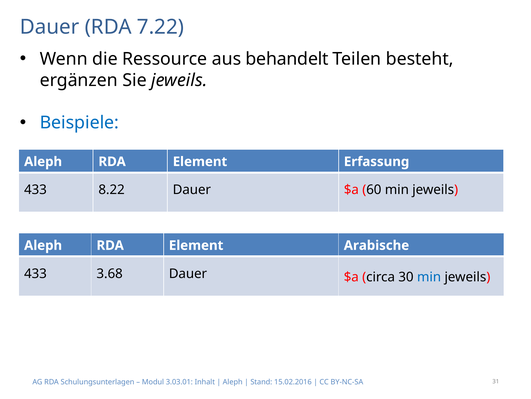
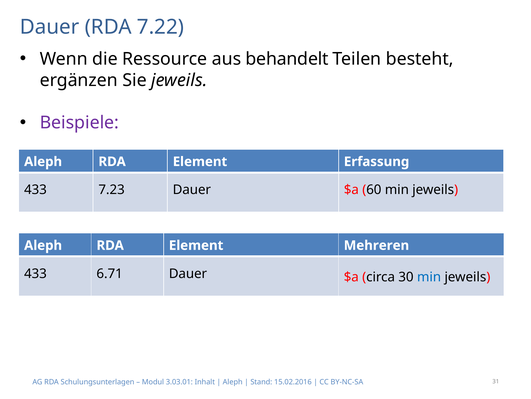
Beispiele colour: blue -> purple (79, 123)
8.22: 8.22 -> 7.23 (112, 189)
Arabische: Arabische -> Mehreren (376, 245)
3.68: 3.68 -> 6.71 (110, 273)
